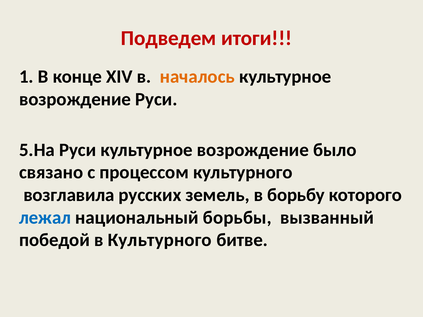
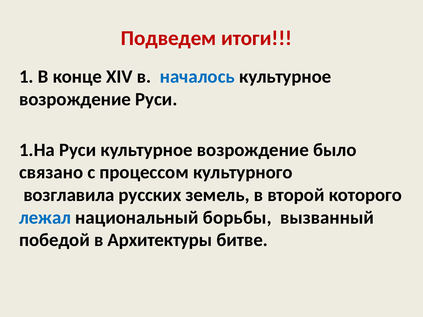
началось colour: orange -> blue (197, 77)
5.На: 5.На -> 1.На (37, 150)
борьбу: борьбу -> второй (296, 195)
в Культурного: Культурного -> Архитектуры (160, 240)
